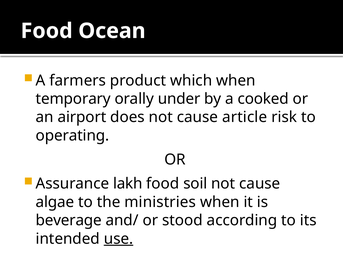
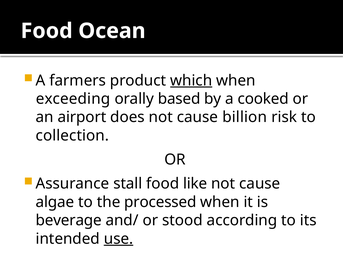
which underline: none -> present (191, 80)
temporary: temporary -> exceeding (73, 99)
under: under -> based (179, 99)
article: article -> billion (245, 117)
operating: operating -> collection (72, 135)
lakh: lakh -> stall (128, 183)
soil: soil -> like (195, 183)
ministries: ministries -> processed (160, 201)
